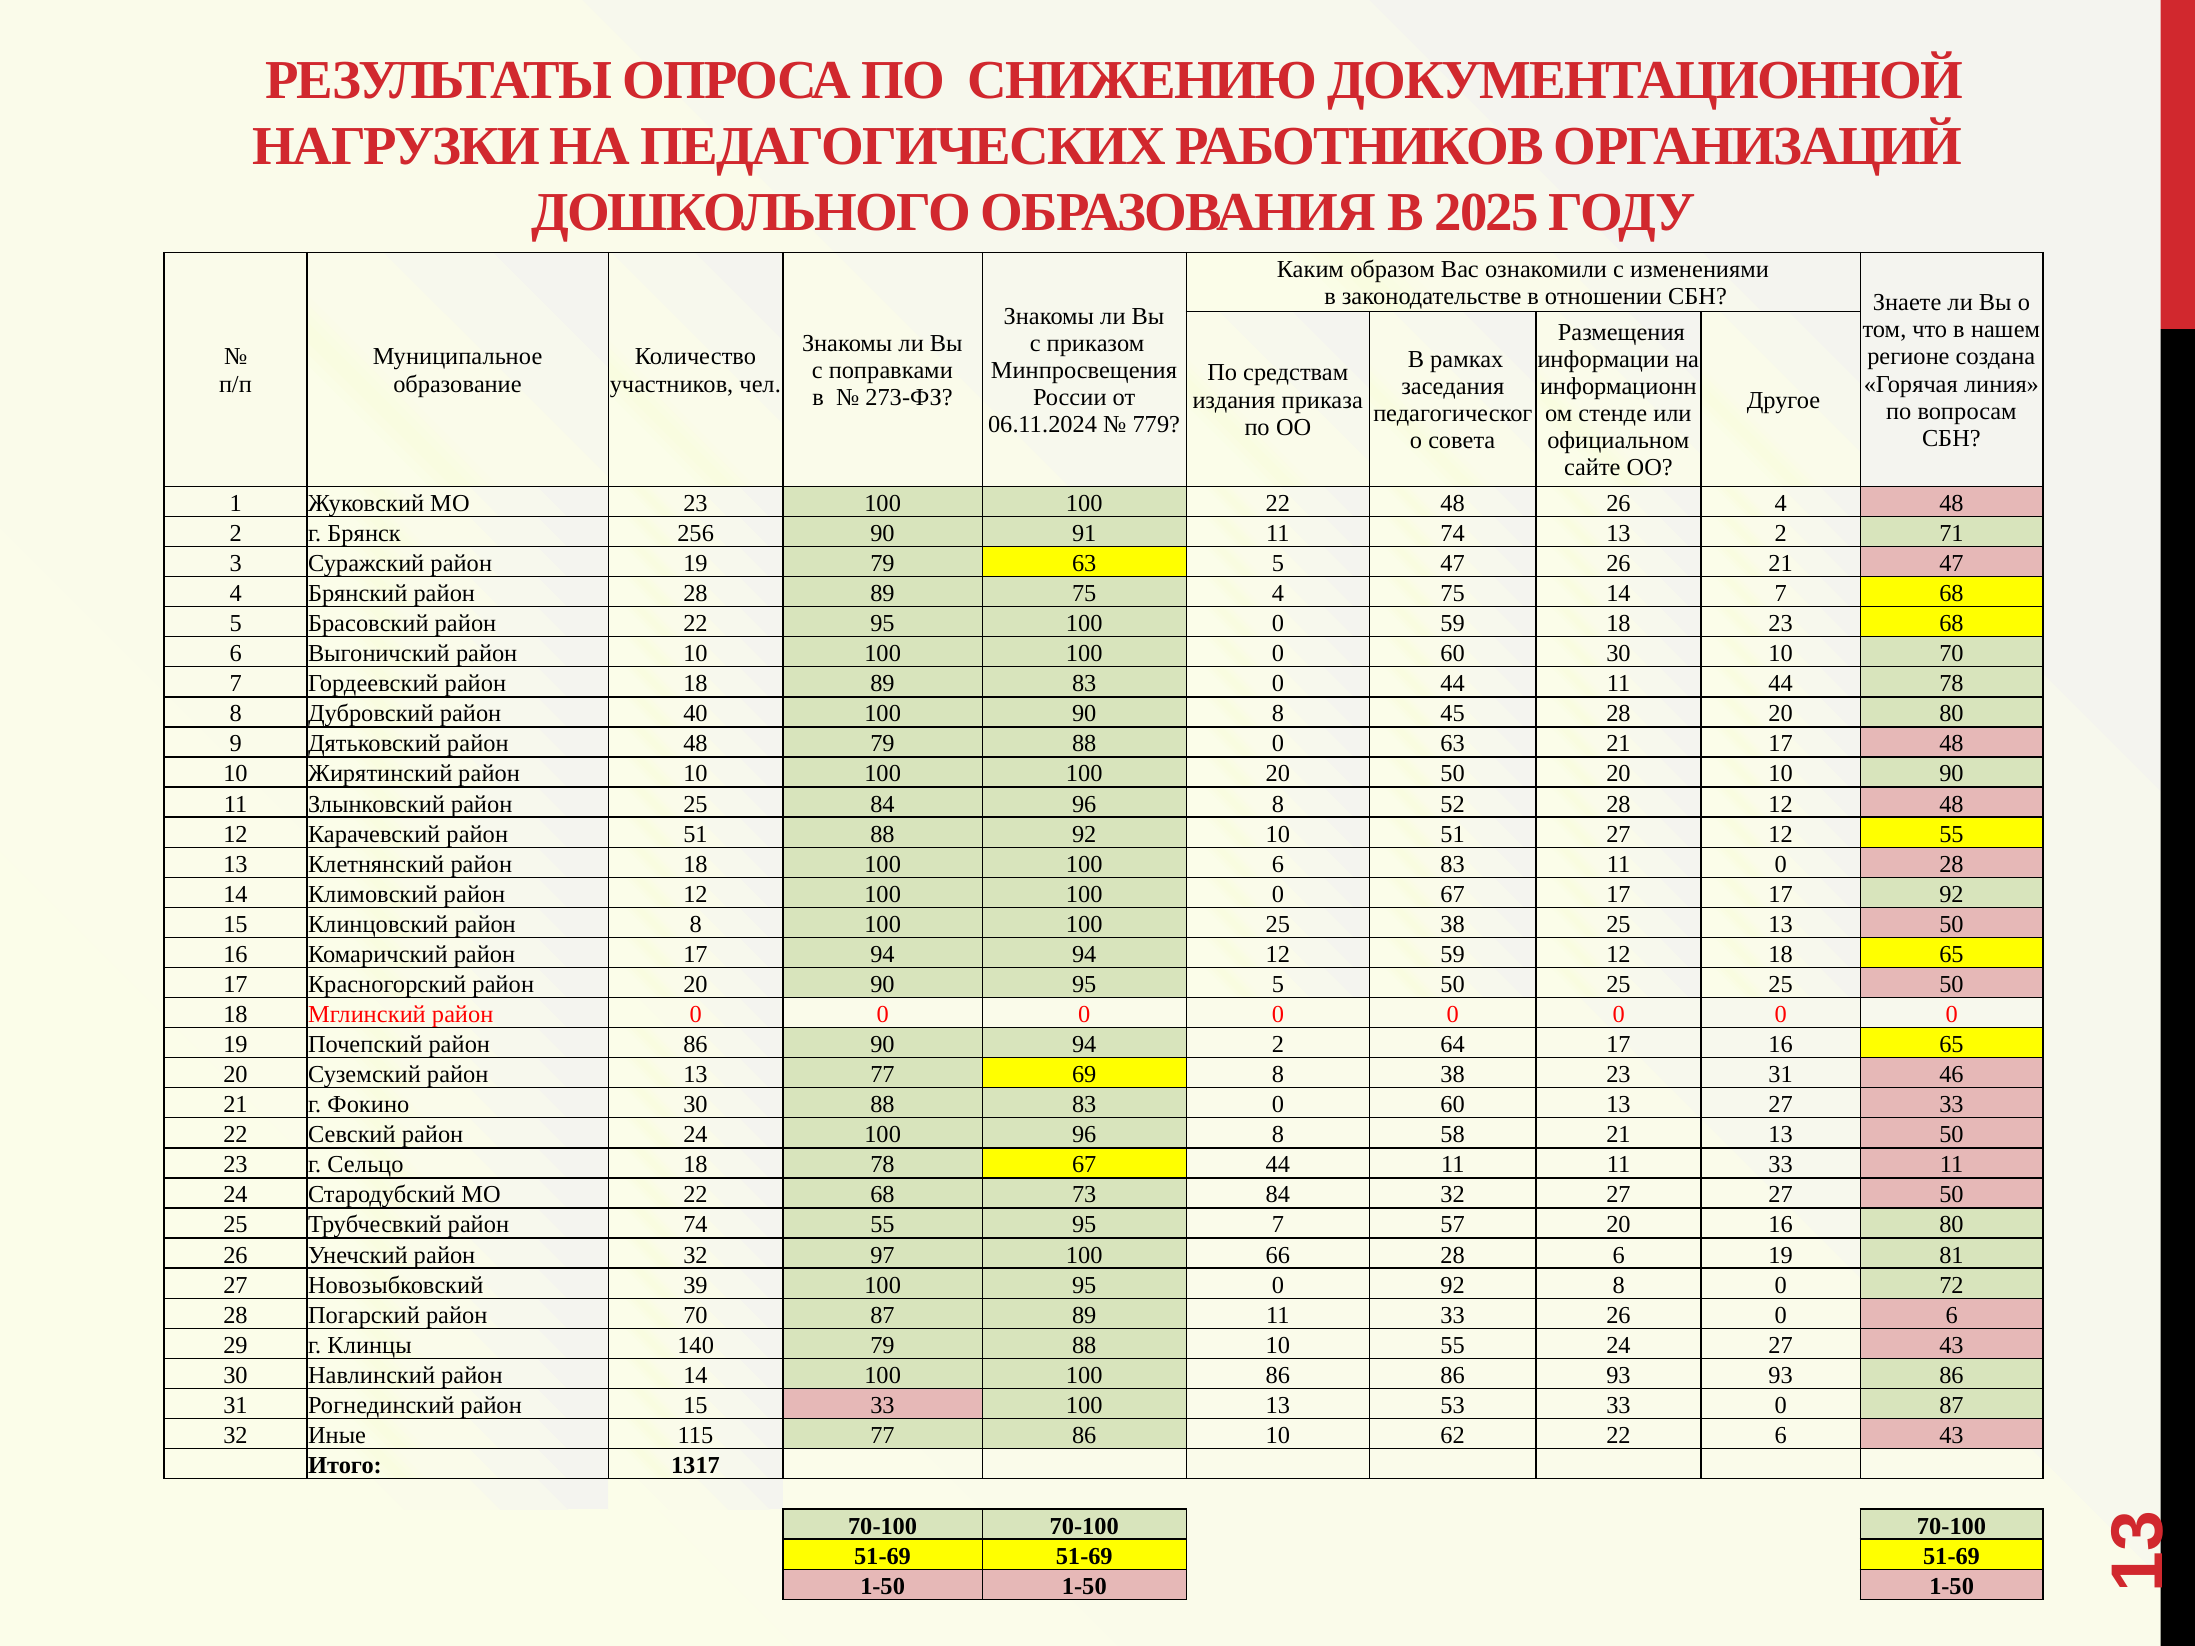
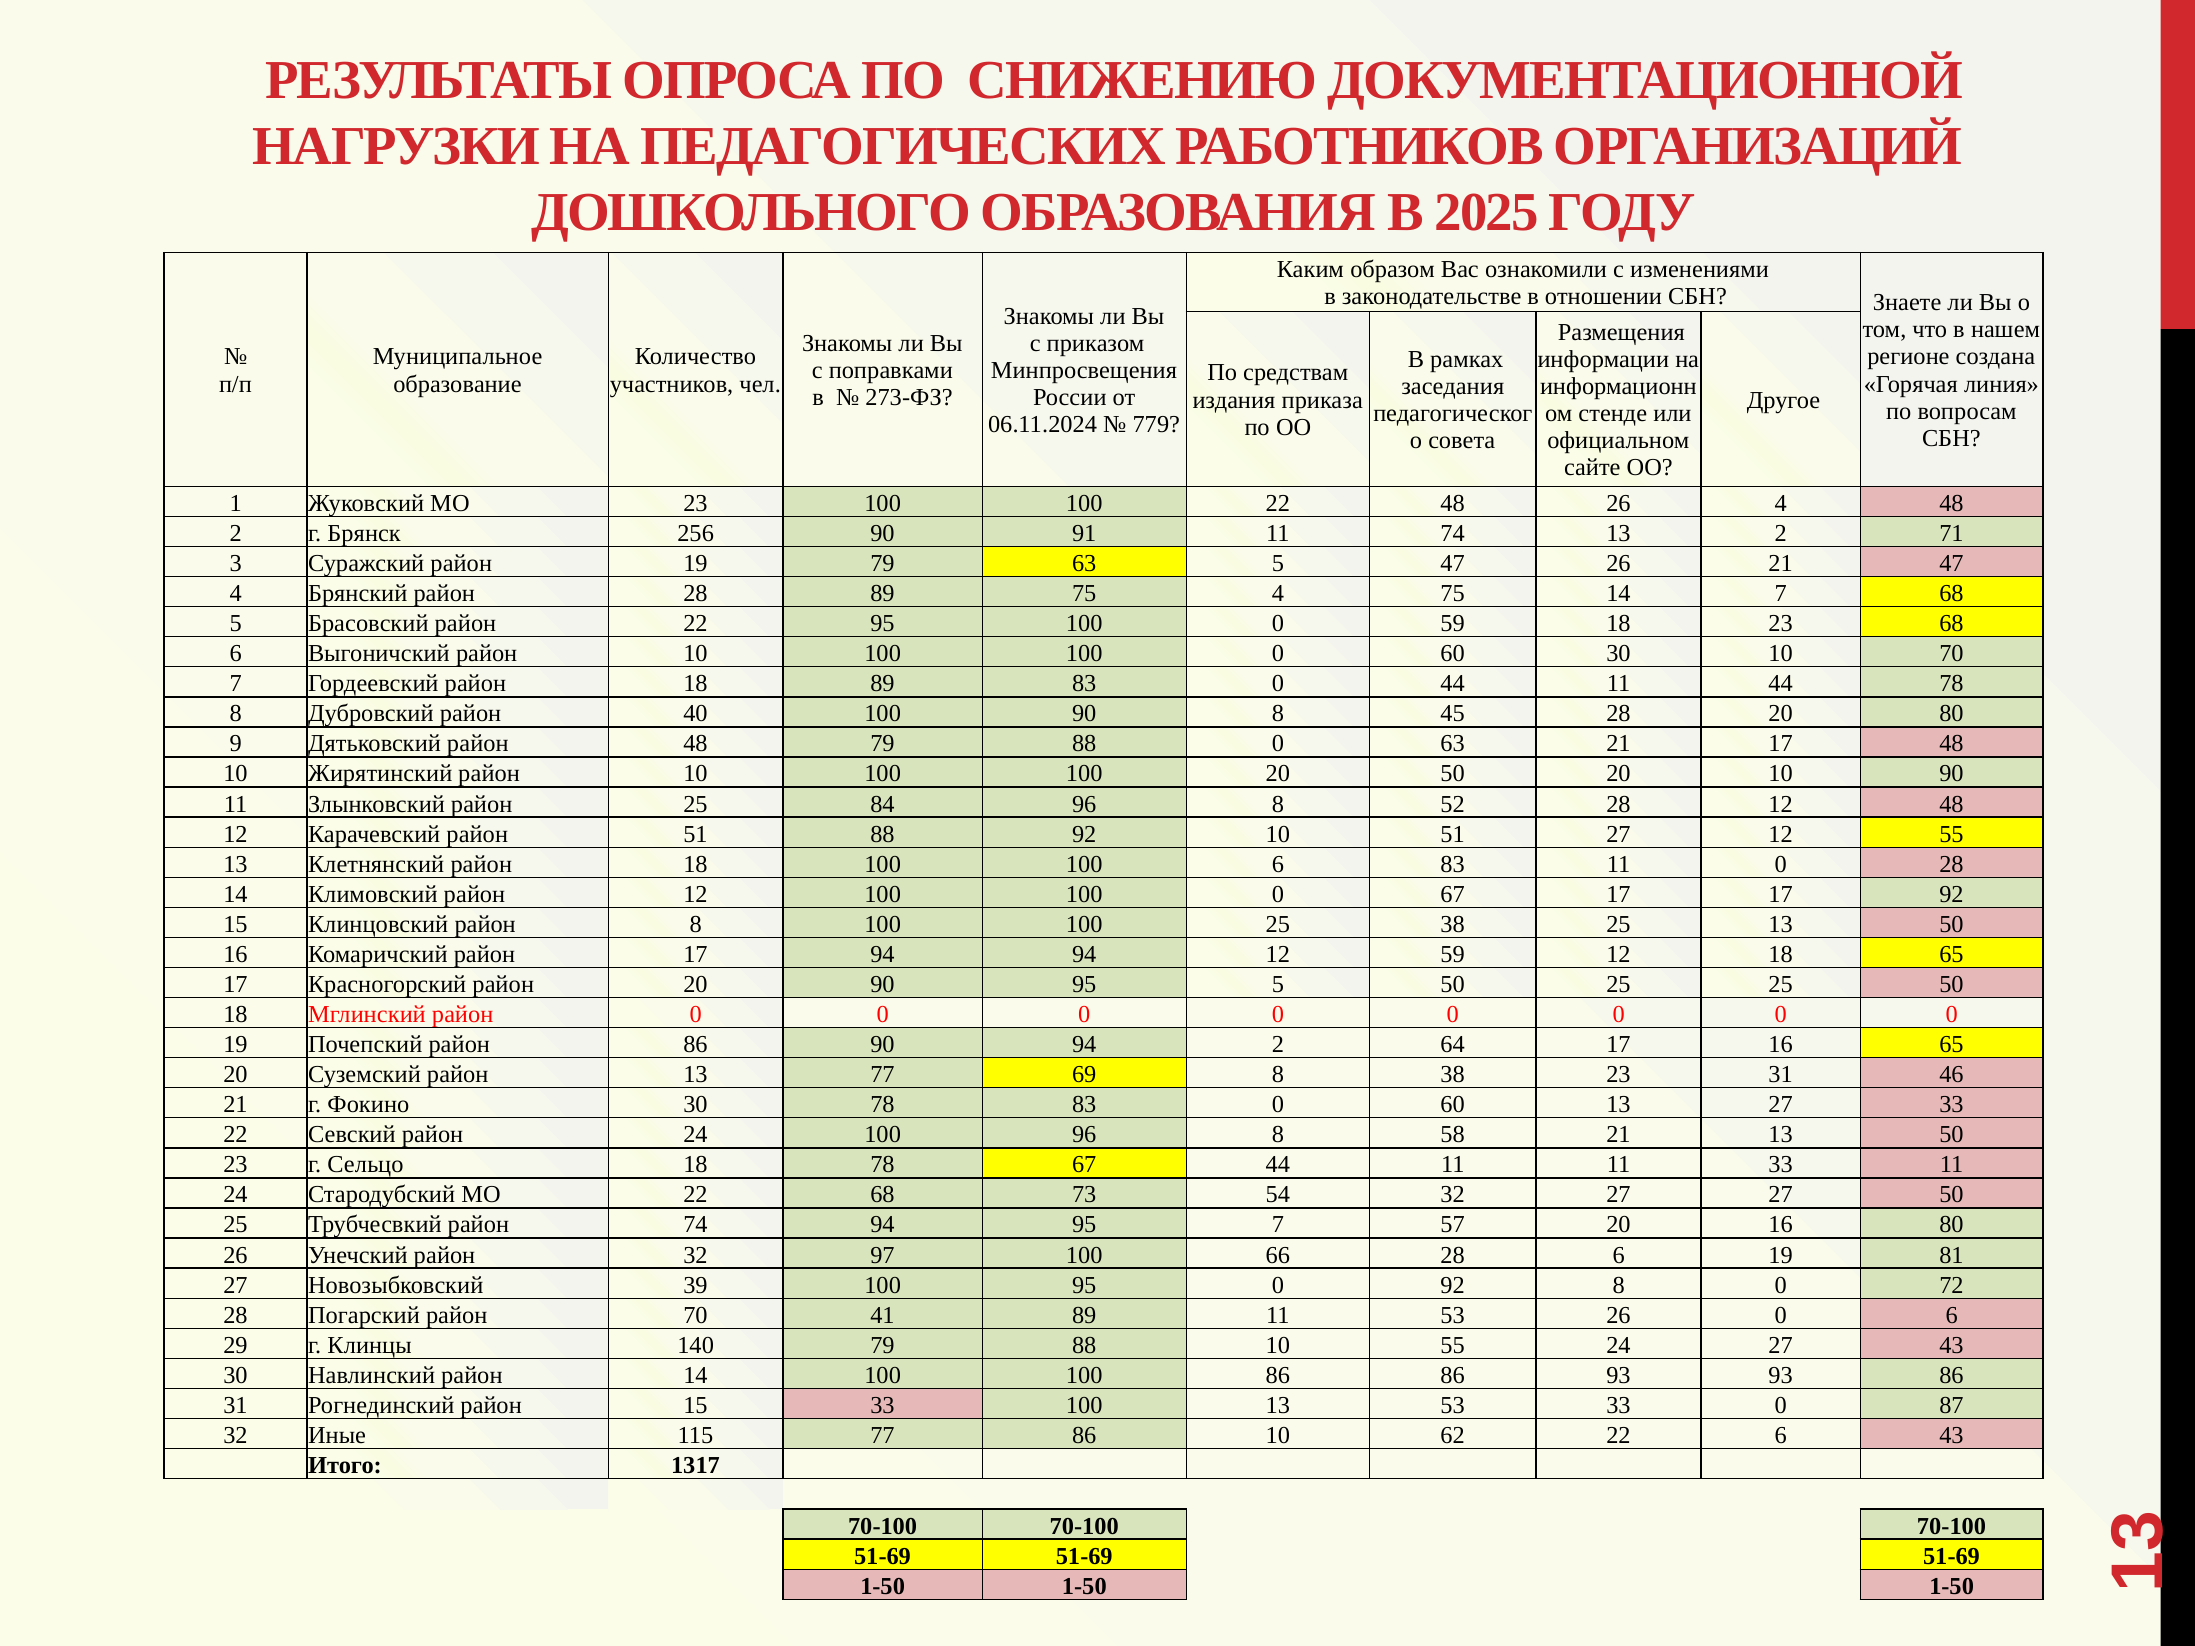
88: 88 -> 78 (882, 1105)
73 84: 84 -> 54 (1278, 1195)
55: 55 -> 94 (882, 1225)
87: 87 -> 41 (882, 1315)
89 11 33: 33 -> 53 (1453, 1315)
